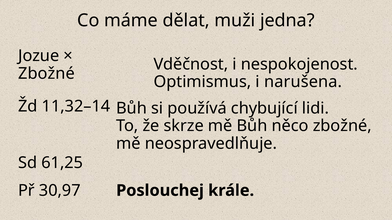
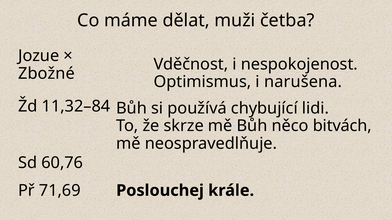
jedna: jedna -> četba (287, 20)
11,32–14: 11,32–14 -> 11,32–84 (76, 107)
něco zbožné: zbožné -> bitvách (342, 126)
61,25: 61,25 -> 60,76 (62, 163)
30,97: 30,97 -> 71,69 (60, 191)
